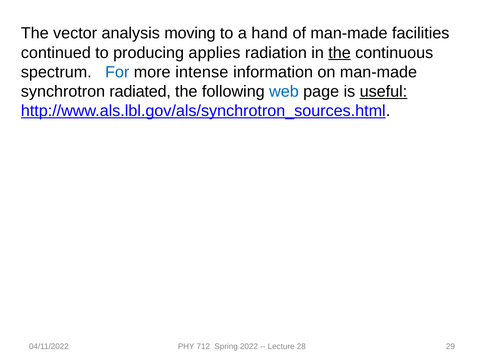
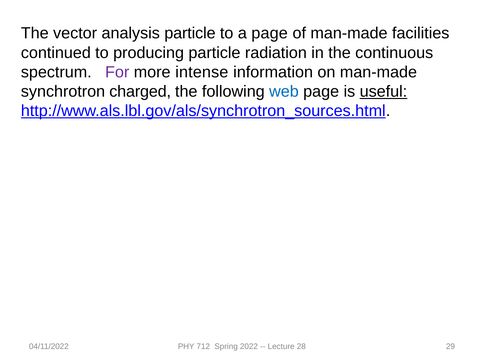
analysis moving: moving -> particle (190, 33)
a hand: hand -> page (270, 33)
producing applies: applies -> particle (214, 53)
the underline: present -> none (340, 53)
For colour: blue -> purple (117, 72)
radiated: radiated -> charged (140, 91)
